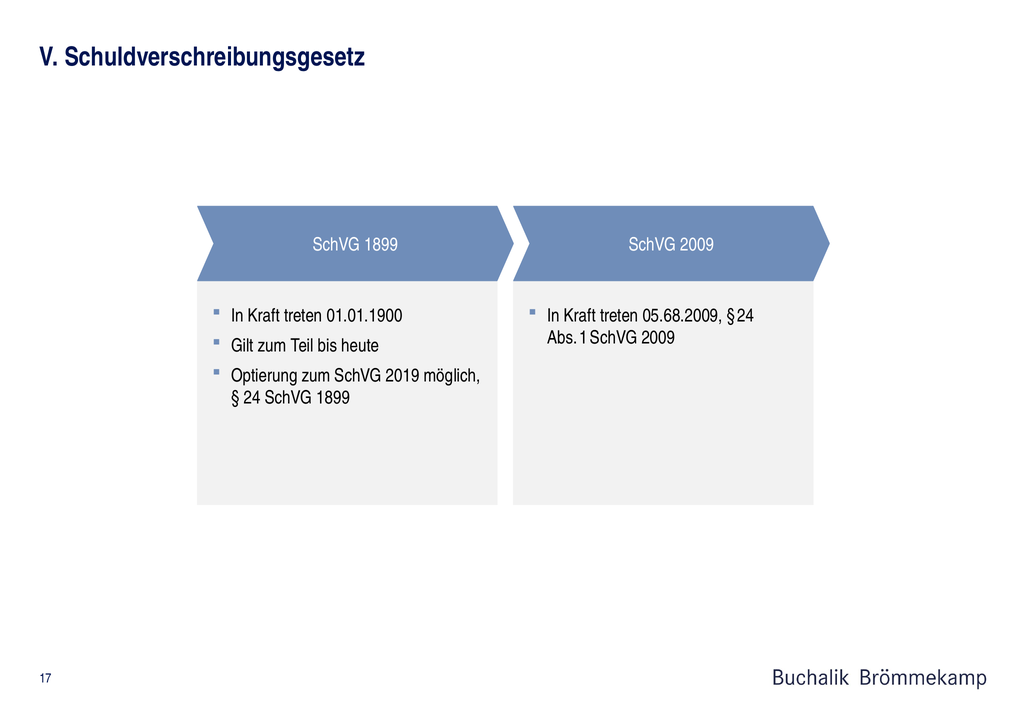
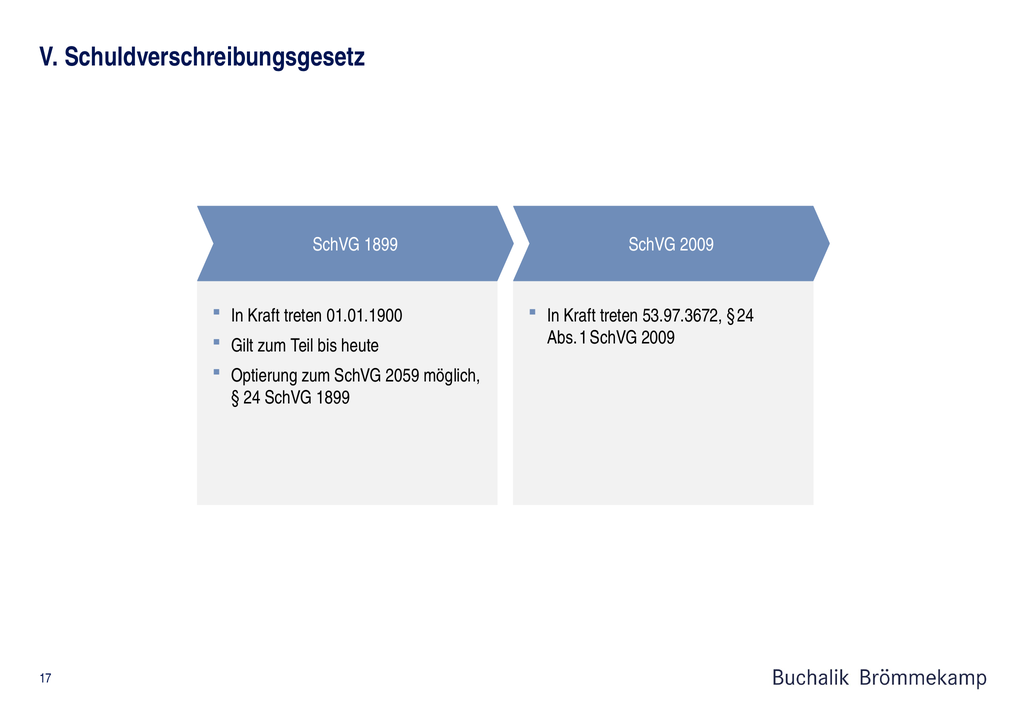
05.68.2009: 05.68.2009 -> 53.97.3672 (683, 316)
2019: 2019 -> 2059 (403, 376)
